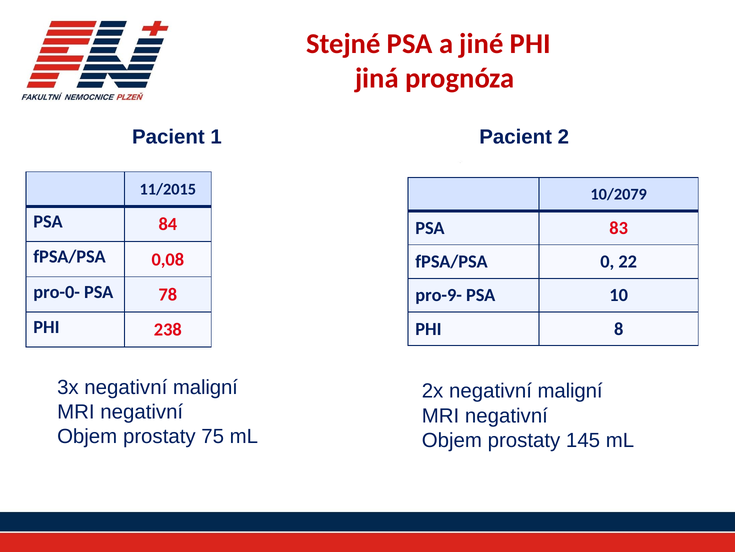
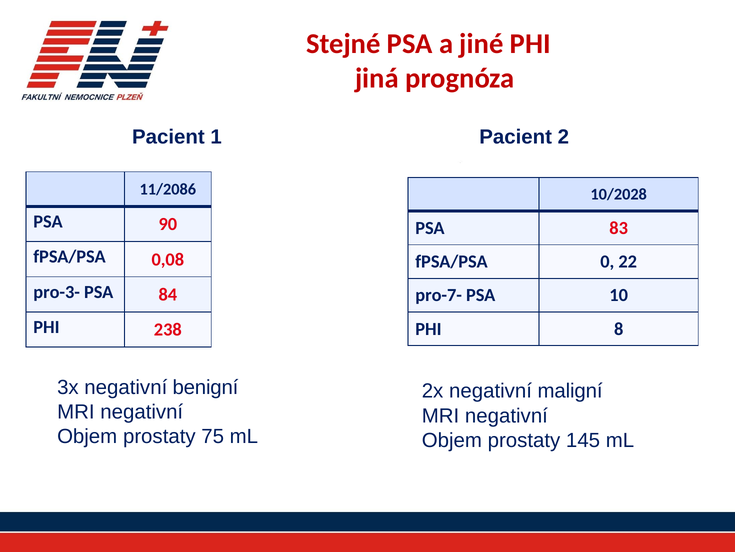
11/2015: 11/2015 -> 11/2086 (168, 189)
10/2079: 10/2079 -> 10/2028 (619, 194)
84: 84 -> 90 (168, 224)
pro-0-: pro-0- -> pro-3- (57, 292)
78: 78 -> 84 (168, 294)
pro-9-: pro-9- -> pro-7- (439, 295)
3x negativní maligní: maligní -> benigní (205, 387)
